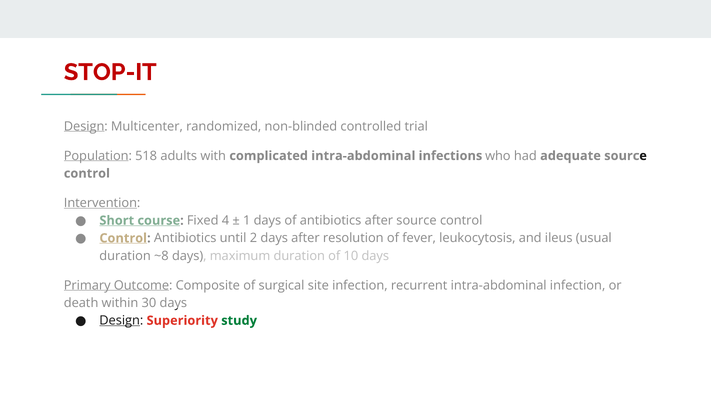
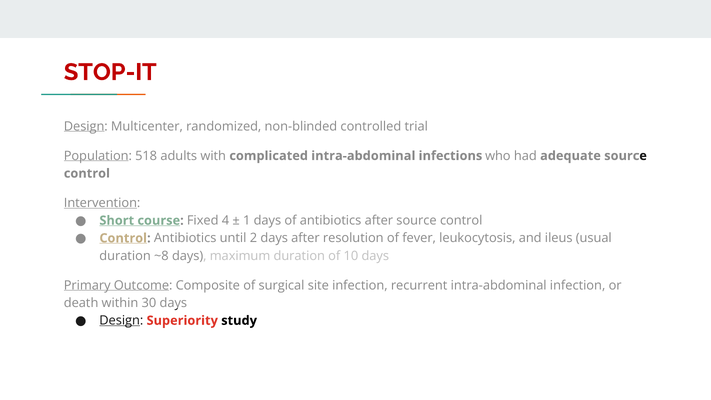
study colour: green -> black (239, 321)
